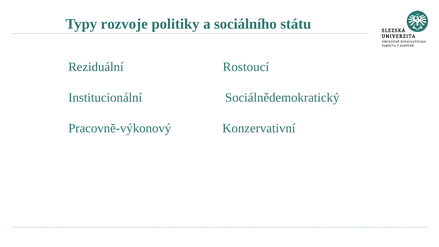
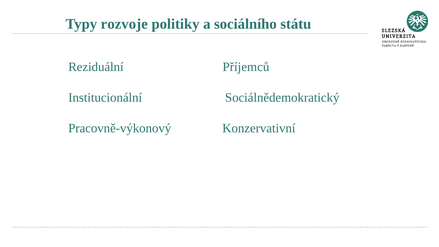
Rostoucí: Rostoucí -> Příjemců (246, 67)
